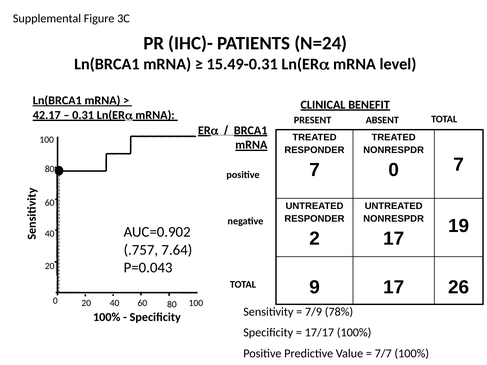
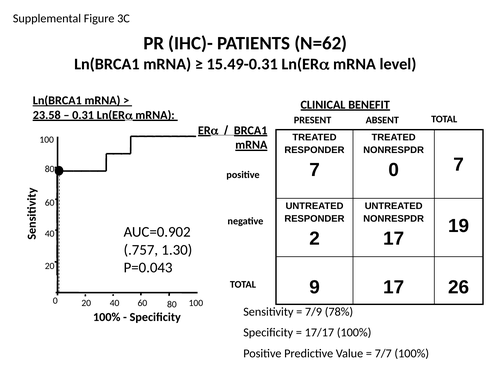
N=24: N=24 -> N=62 (321, 43)
42.17: 42.17 -> 23.58 (47, 115)
7.64: 7.64 -> 1.30 (177, 250)
